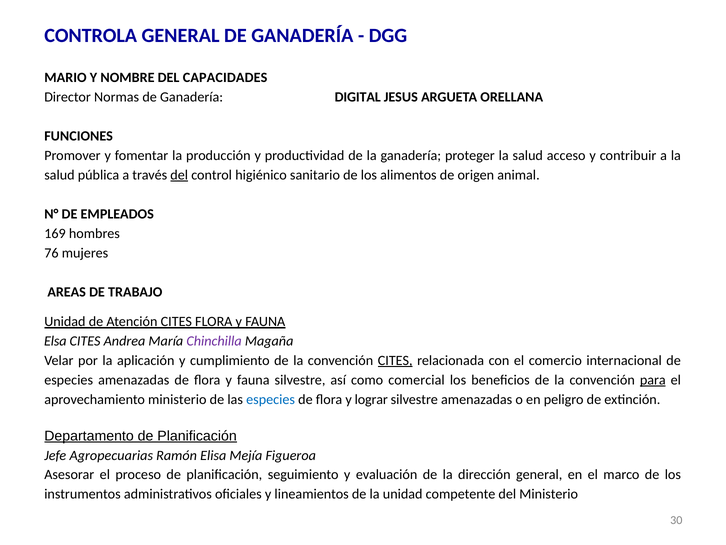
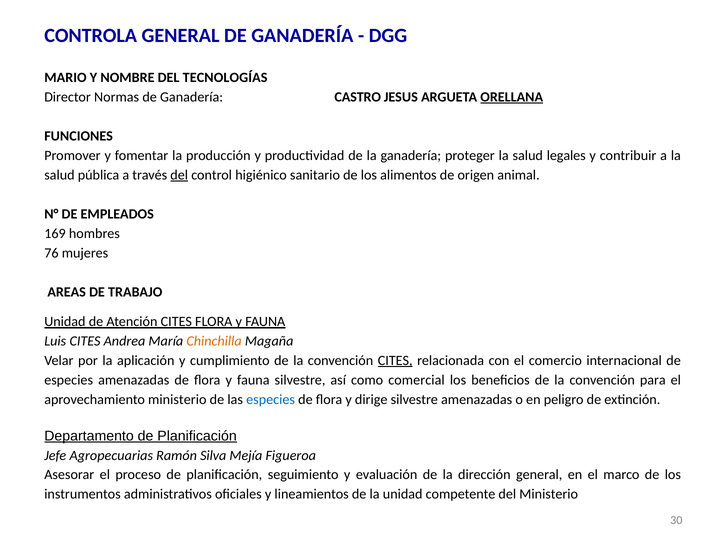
CAPACIDADES: CAPACIDADES -> TECNOLOGÍAS (225, 78)
DIGITAL: DIGITAL -> CASTRO (358, 97)
ORELLANA underline: none -> present (512, 97)
acceso: acceso -> legales (566, 155)
Elsa: Elsa -> Luis (55, 341)
Chinchilla colour: purple -> orange (214, 341)
para underline: present -> none (653, 380)
lograr: lograr -> dirige (371, 399)
Elisa: Elisa -> Silva (213, 455)
